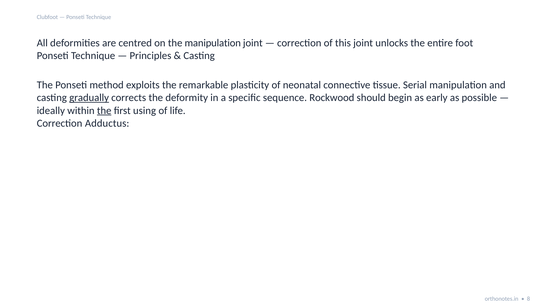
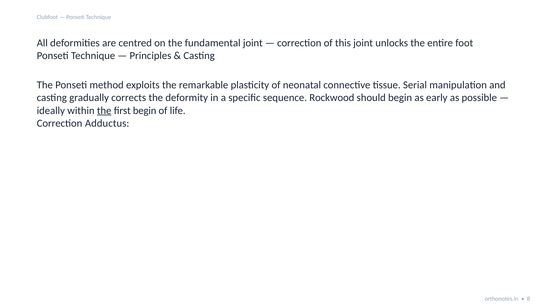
the manipulation: manipulation -> fundamental (213, 43)
gradually underline: present -> none (89, 98)
first using: using -> begin (145, 110)
